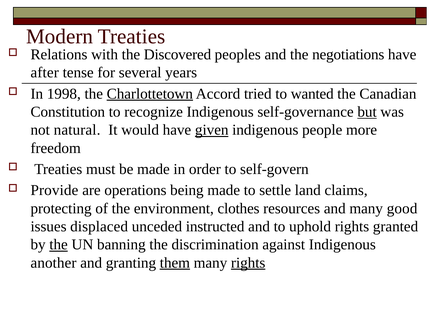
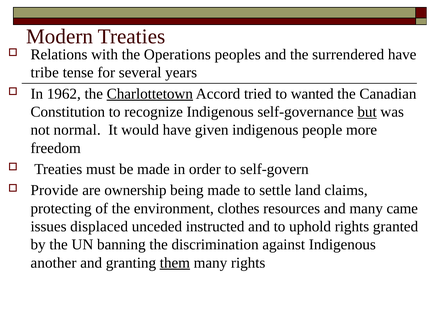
Discovered: Discovered -> Operations (177, 55)
negotiations: negotiations -> surrendered (348, 55)
after: after -> tribe (45, 73)
1998: 1998 -> 1962 (64, 94)
natural: natural -> normal (77, 130)
given underline: present -> none (212, 130)
operations: operations -> ownership (135, 190)
good: good -> came (402, 209)
the underline: present -> none (59, 245)
rights underline: present -> none (248, 263)
